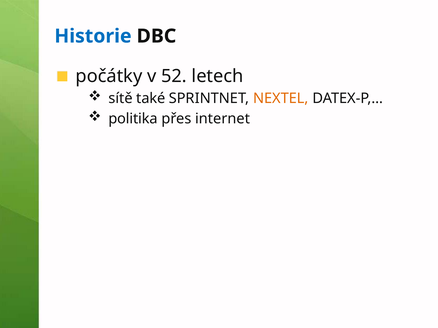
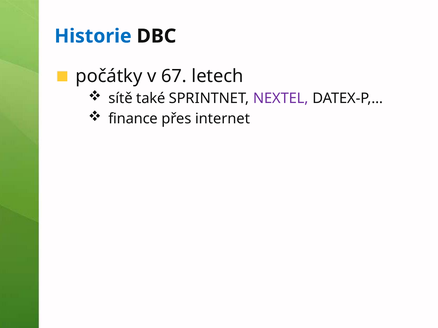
52: 52 -> 67 (174, 76)
NEXTEL colour: orange -> purple (281, 99)
politika: politika -> finance (133, 119)
